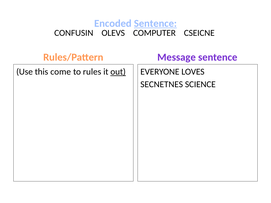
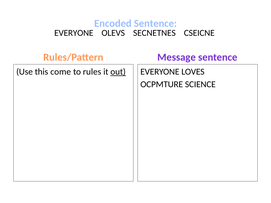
Sentence underline: present -> none (155, 23)
CONFUSIN: CONFUSIN -> EVERYONE (74, 33)
COMPUTER: COMPUTER -> SECNETNES (154, 33)
SECNETNES: SECNETNES -> OCPMTURE (162, 85)
